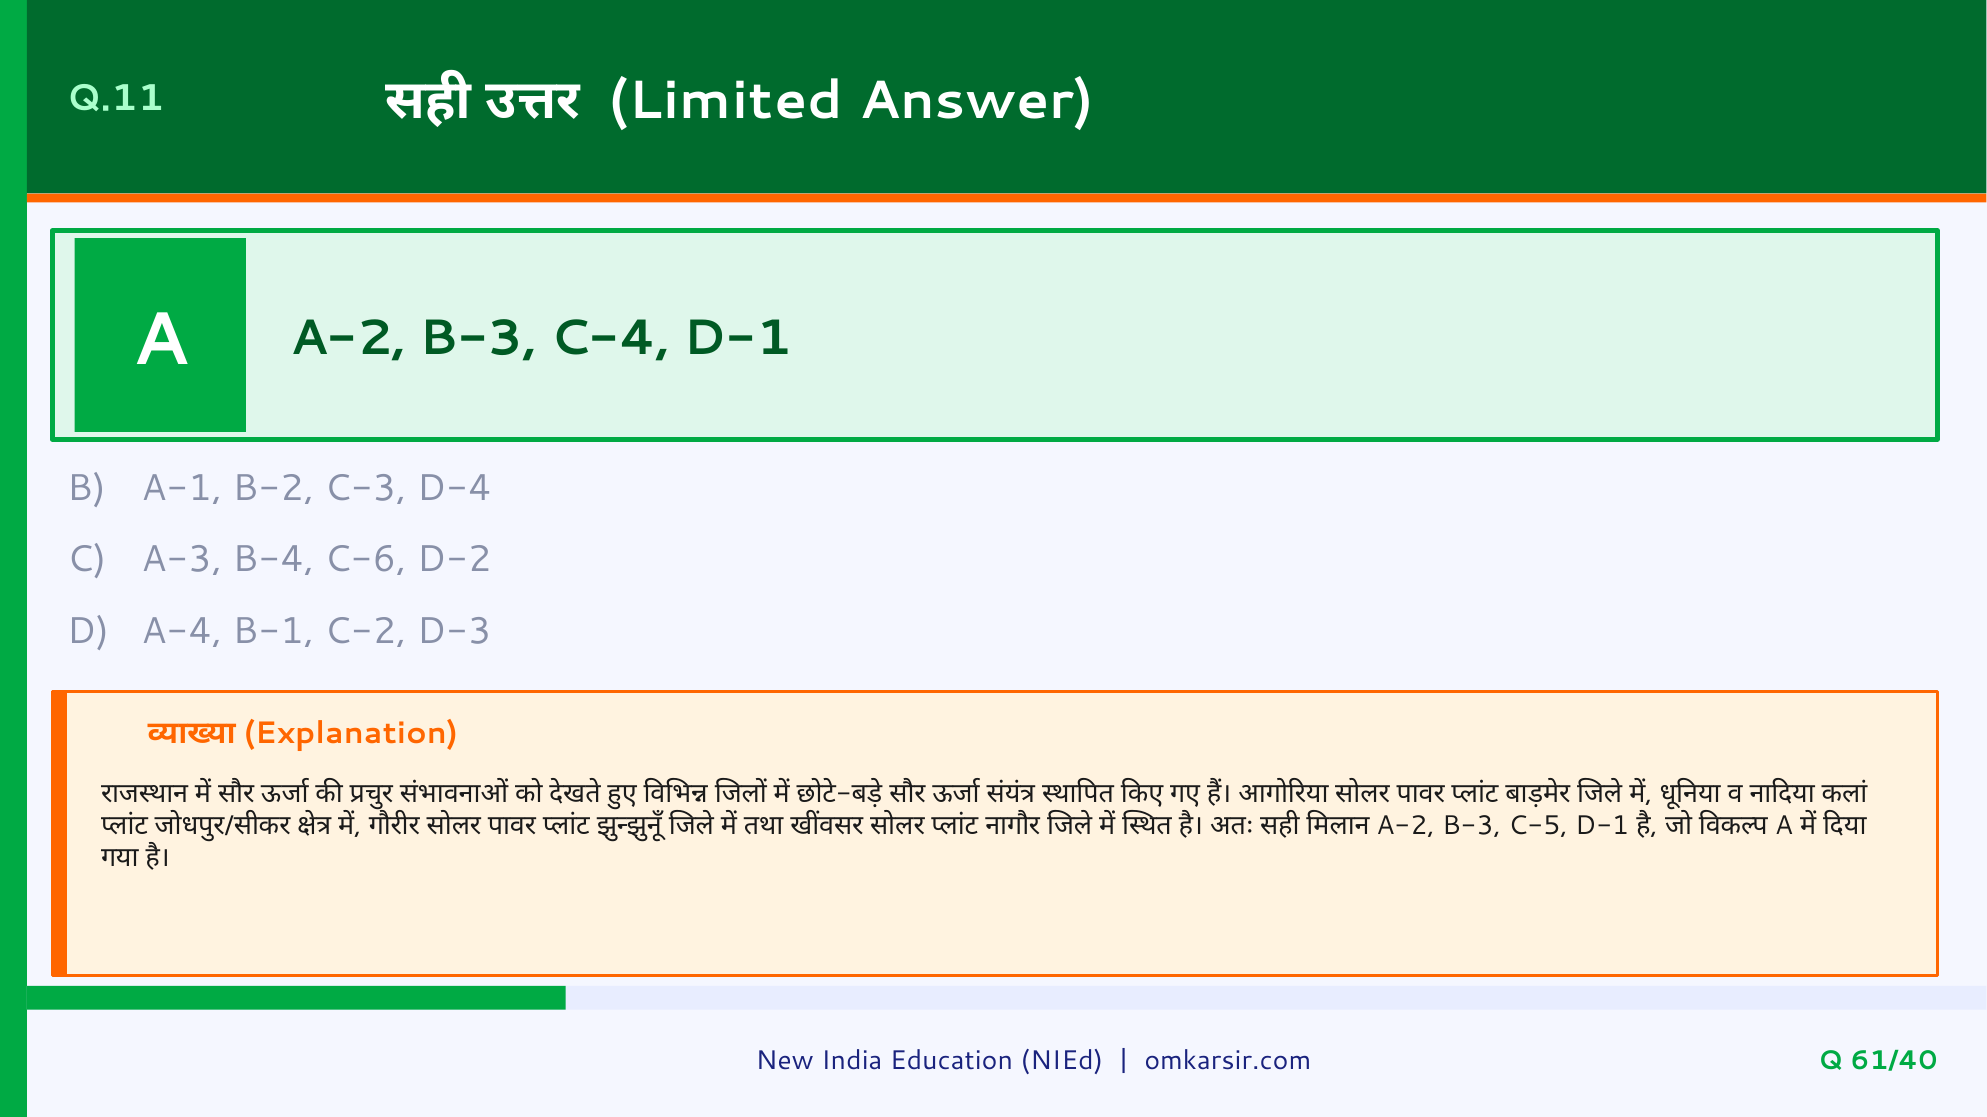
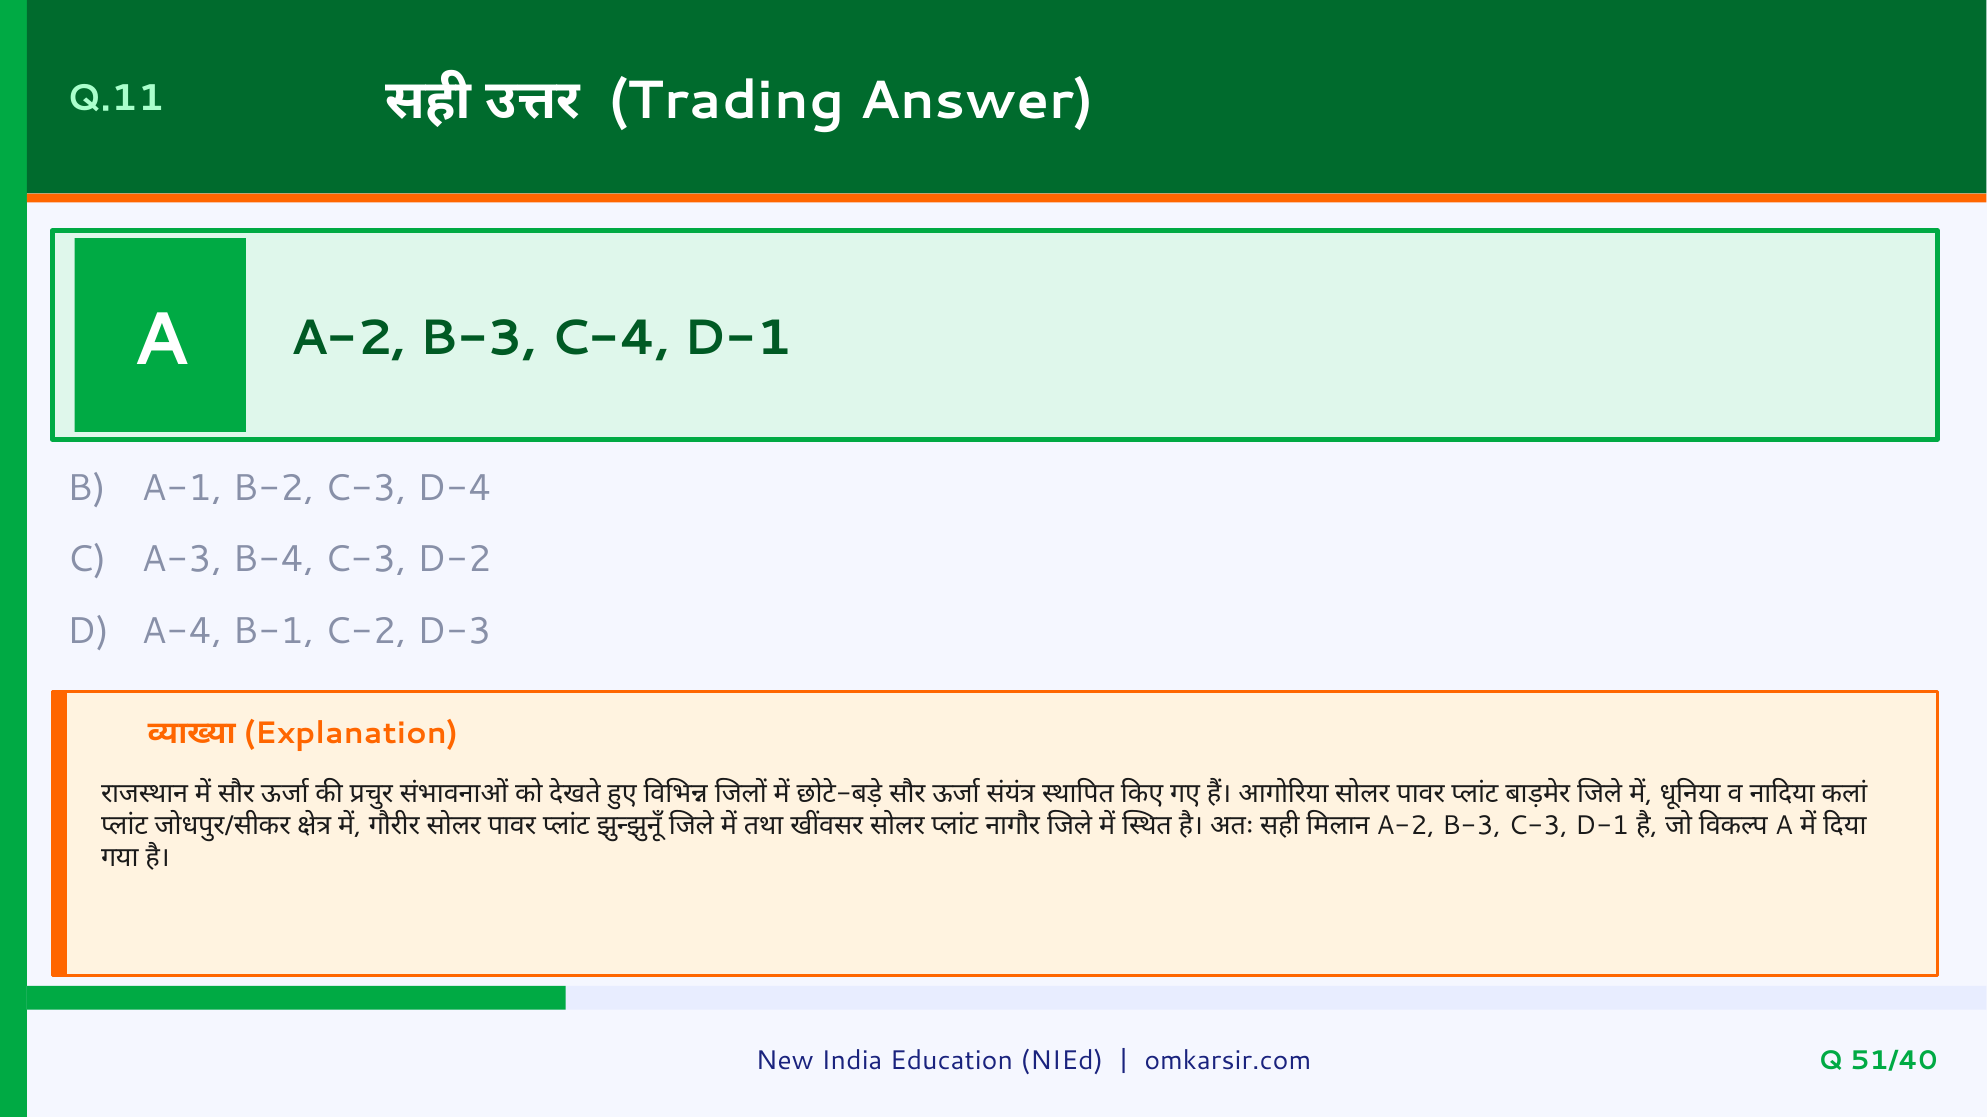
Limited: Limited -> Trading (726, 101)
B-4 C-6: C-6 -> C-3 (366, 560)
B-3 C-5: C-5 -> C-3 (1538, 826)
61/40: 61/40 -> 51/40 (1894, 1061)
